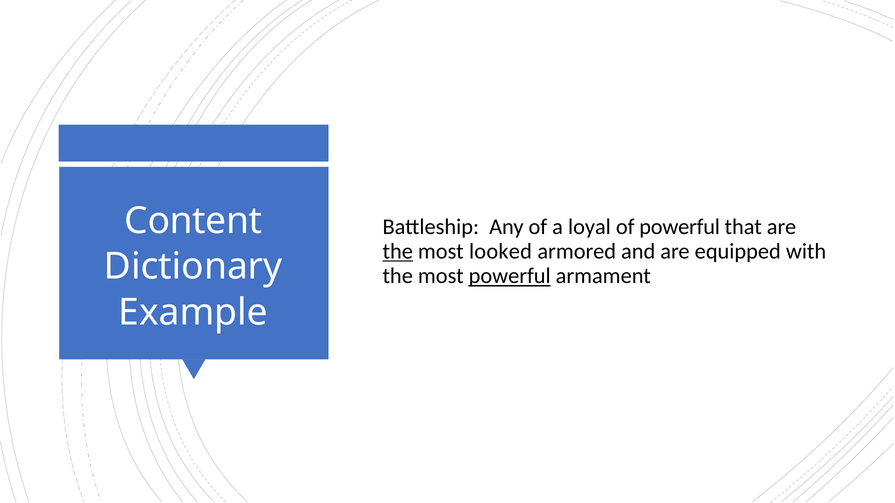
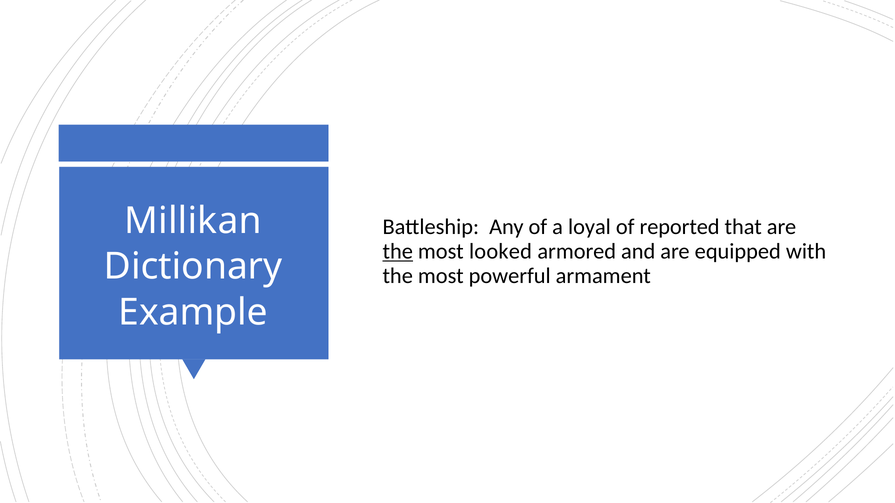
Content: Content -> Millikan (193, 221)
of powerful: powerful -> reported (680, 227)
powerful underline: present -> none (510, 276)
